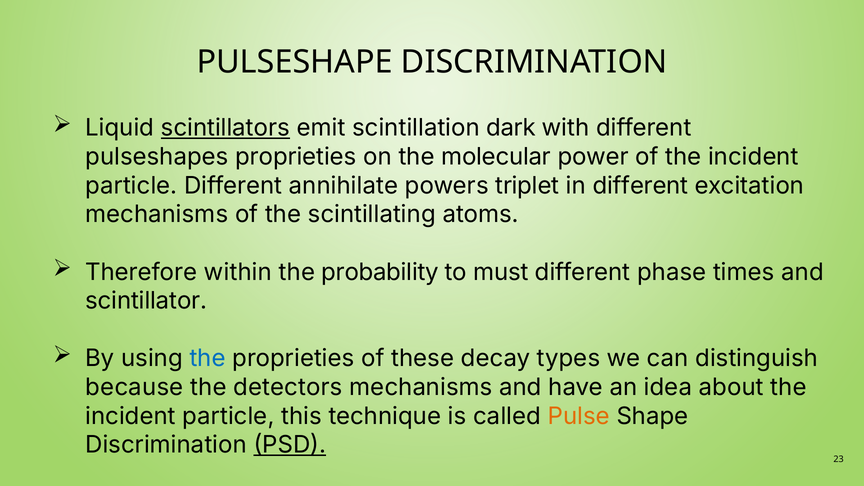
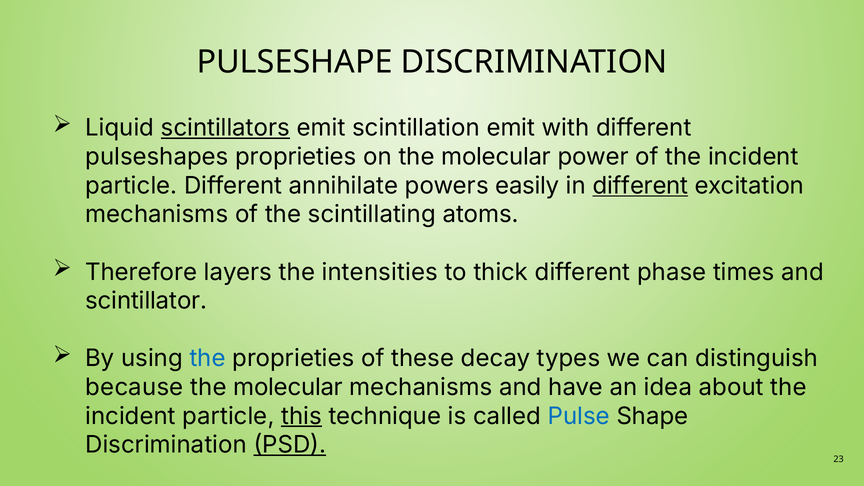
scintillation dark: dark -> emit (511, 128)
triplet: triplet -> easily (527, 186)
different underline: none -> present (640, 186)
within: within -> layers (238, 272)
probability: probability -> intensities (380, 272)
must: must -> thick (501, 272)
detectors: detectors -> molecular (288, 387)
this underline: none -> present (301, 416)
Pulse colour: orange -> blue (579, 416)
